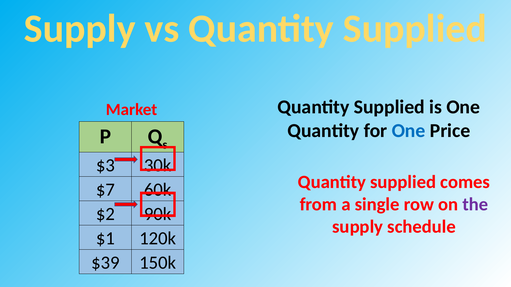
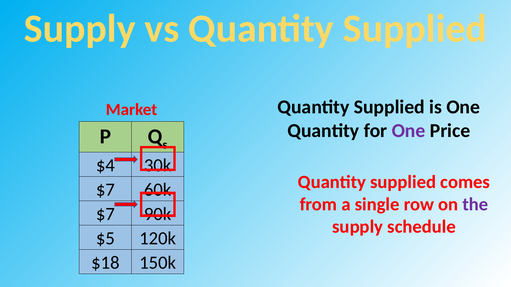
One colour: blue -> purple (409, 131)
$3: $3 -> $4 (105, 166)
$2: $2 -> $7 (105, 214)
$1: $1 -> $5 (105, 239)
$39: $39 -> $18 (105, 263)
